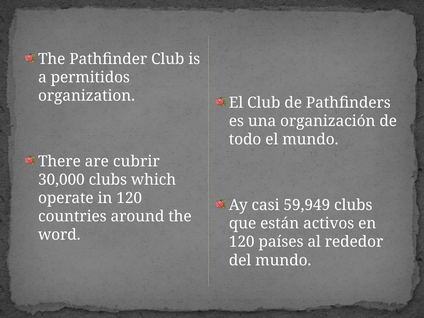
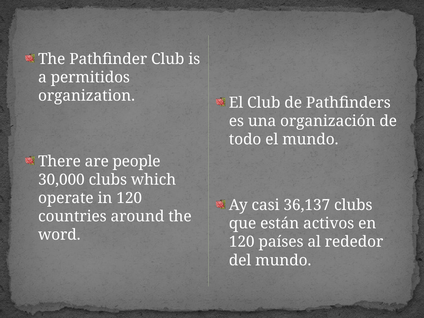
cubrir: cubrir -> people (136, 161)
59,949: 59,949 -> 36,137 (307, 205)
